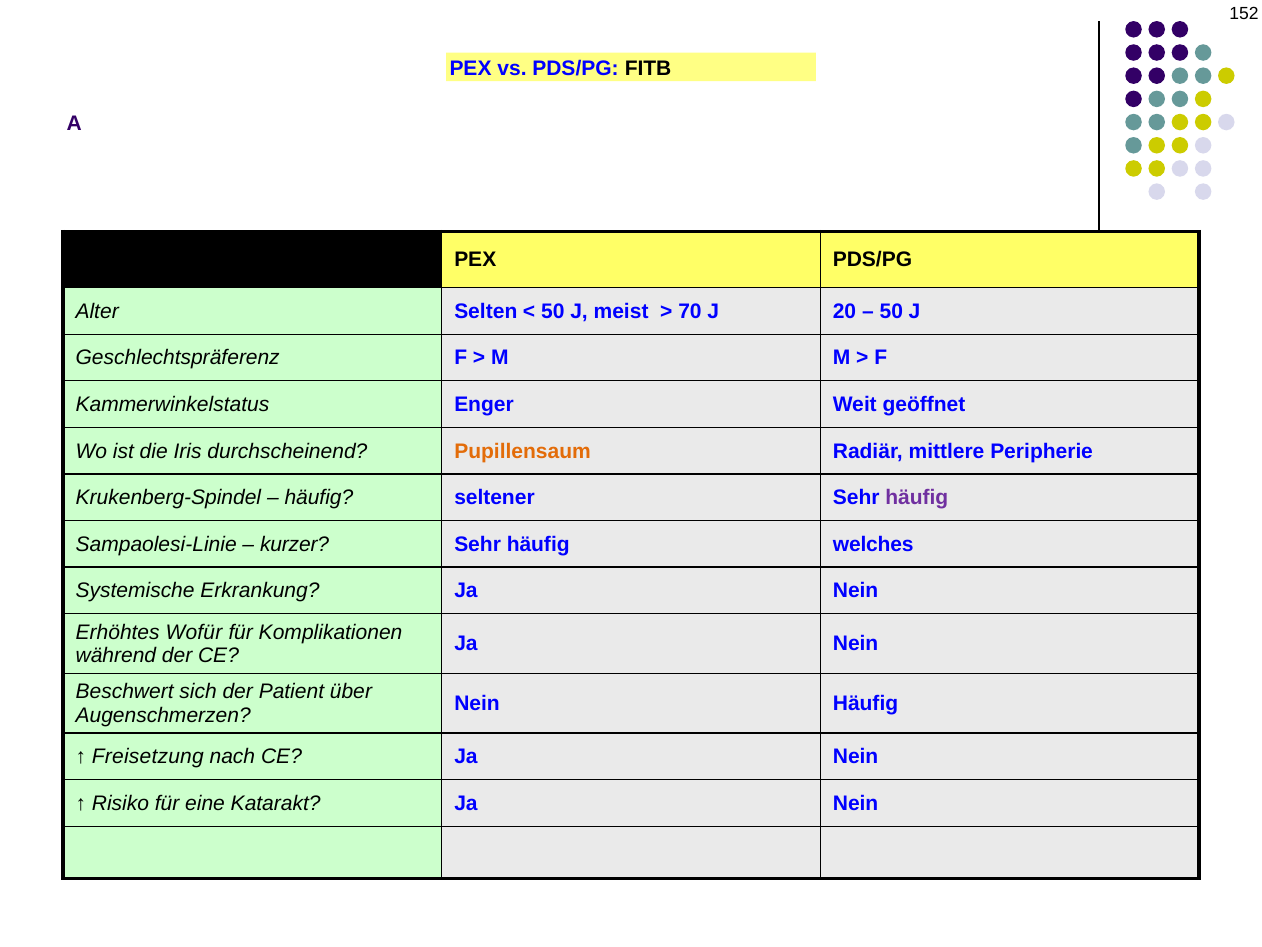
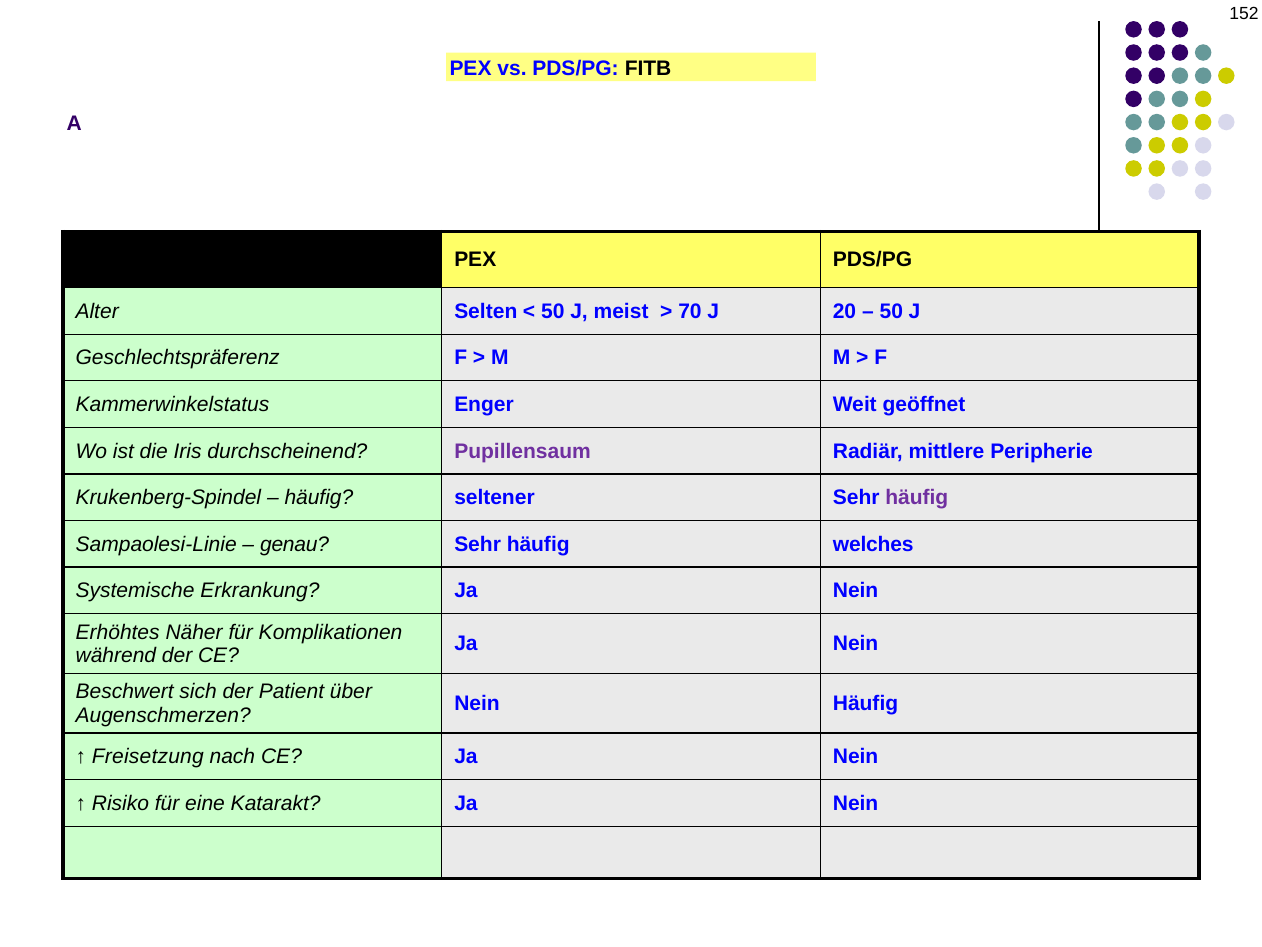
Pupillensaum colour: orange -> purple (523, 451)
kurzer: kurzer -> genau (295, 544)
Wofür: Wofür -> Näher (194, 632)
